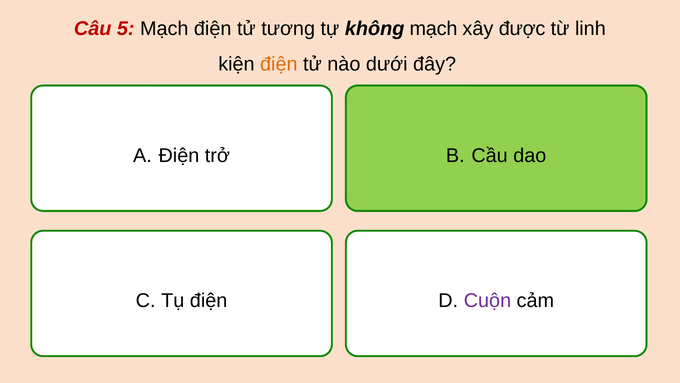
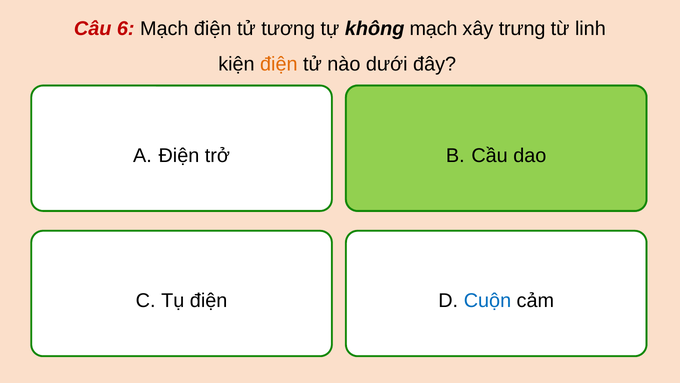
5: 5 -> 6 (126, 28)
được: được -> trưng (522, 28)
Cuộn colour: purple -> blue (487, 300)
